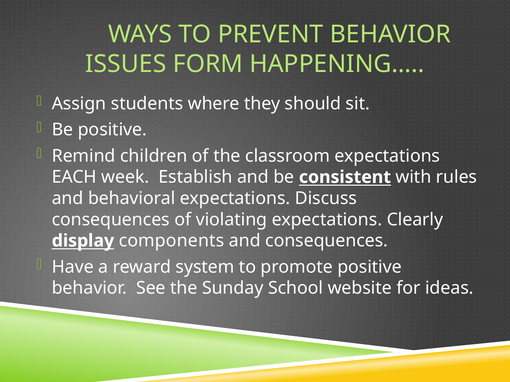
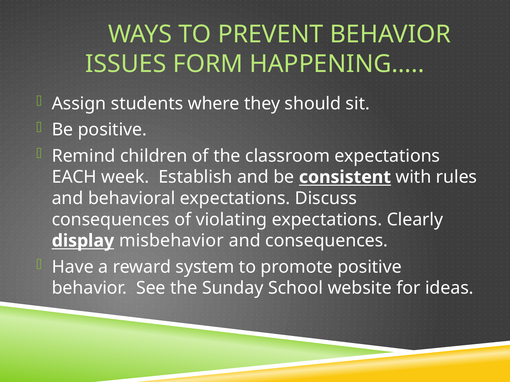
components: components -> misbehavior (171, 241)
